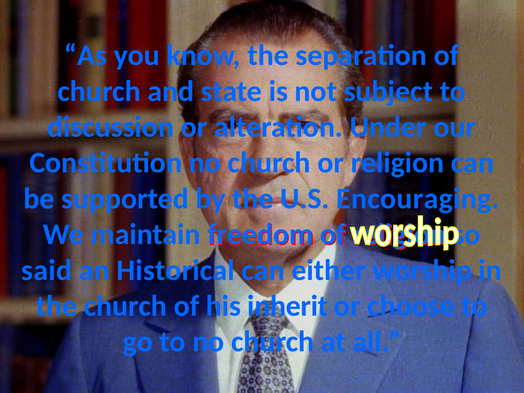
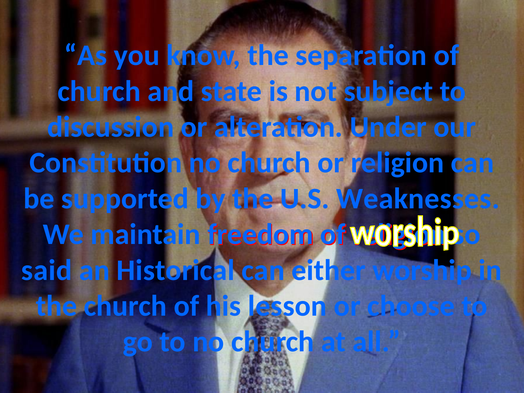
Encouraging: Encouraging -> Weaknesses (418, 199)
inherit: inherit -> lesson (287, 306)
